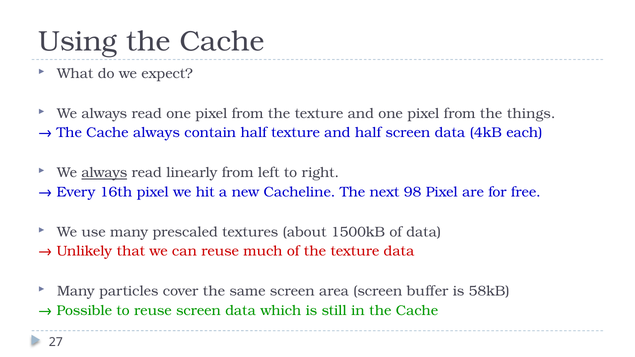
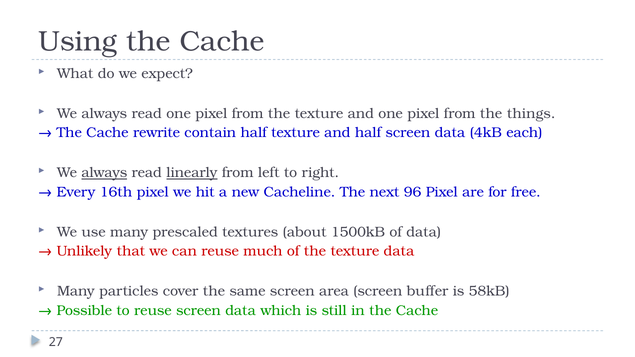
Cache always: always -> rewrite (157, 133)
linearly underline: none -> present (192, 173)
98: 98 -> 96 (413, 192)
